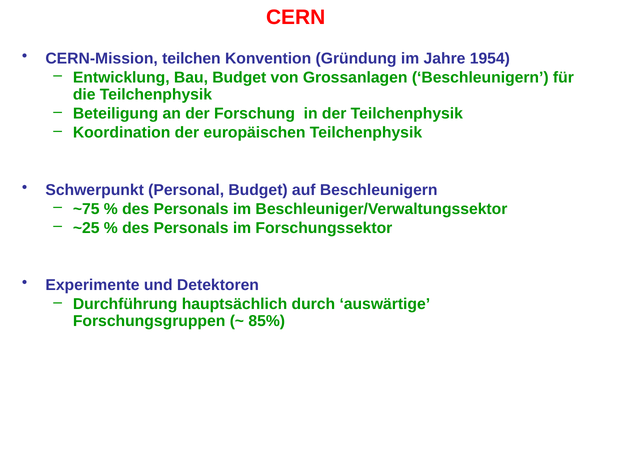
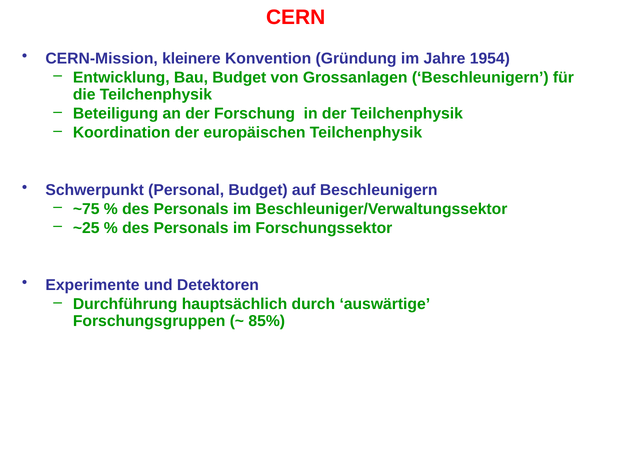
teilchen: teilchen -> kleinere (191, 59)
